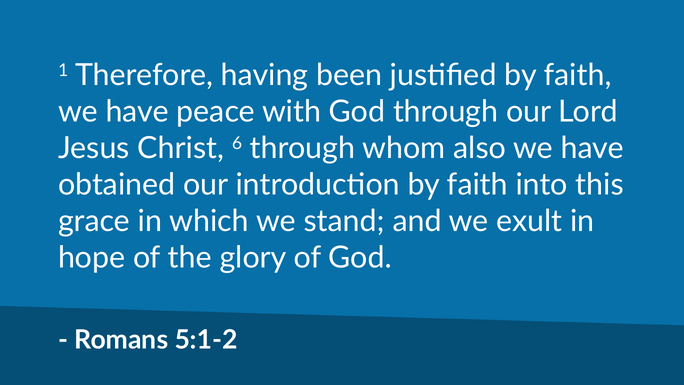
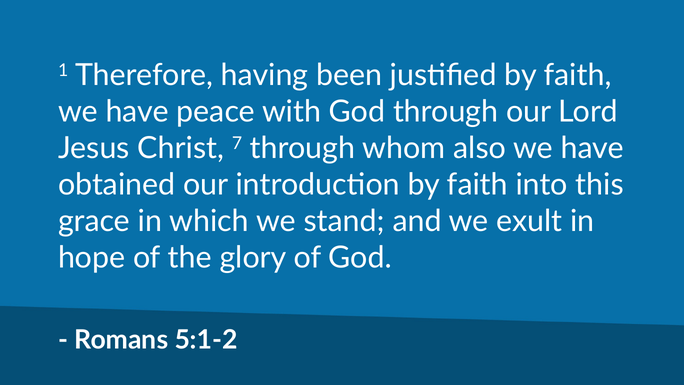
6: 6 -> 7 (237, 143)
